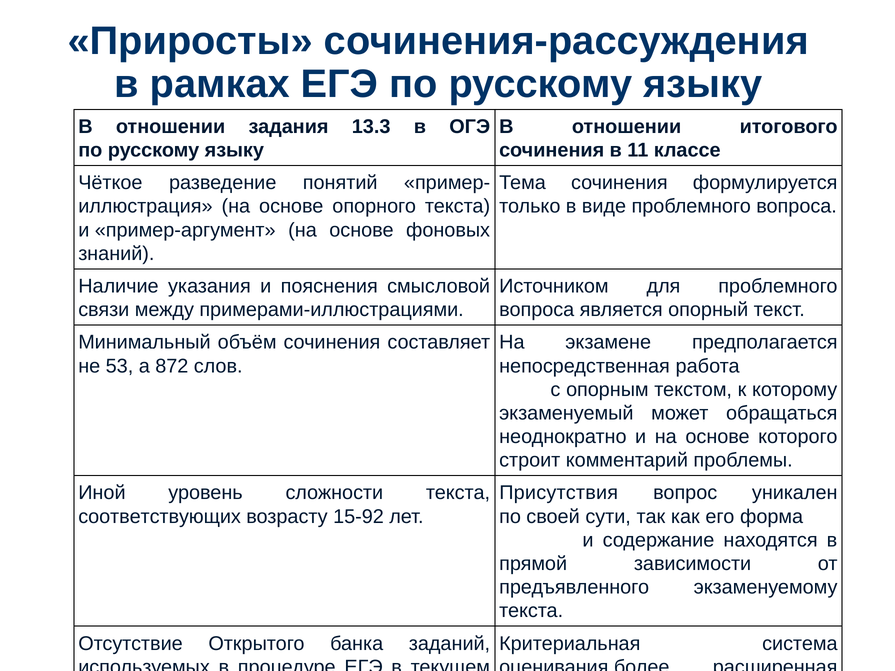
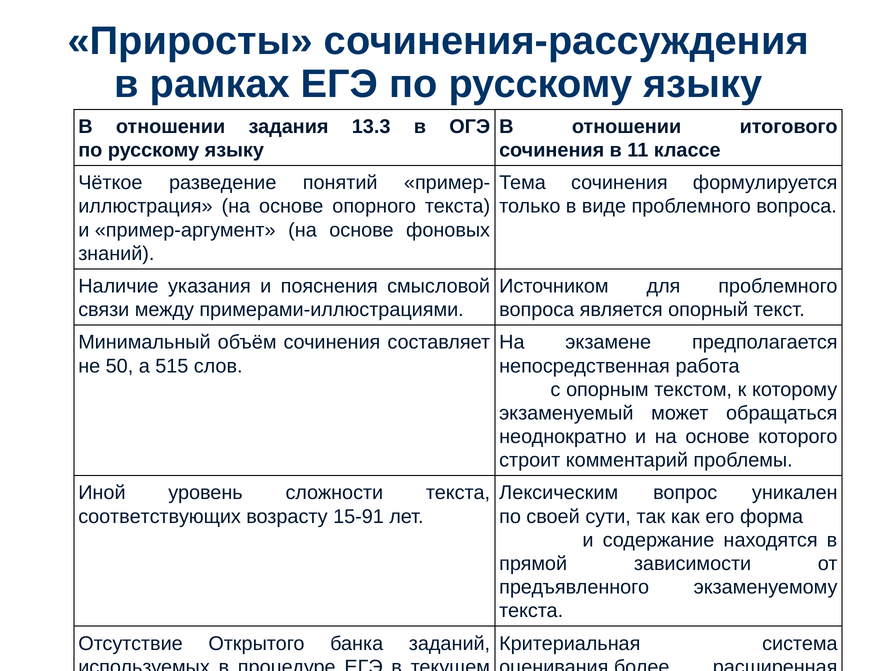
53: 53 -> 50 (119, 366)
872: 872 -> 515 (172, 366)
Присутствия: Присутствия -> Лексическим (559, 493)
15-92: 15-92 -> 15-91 (358, 517)
